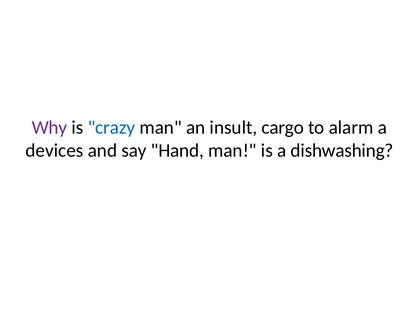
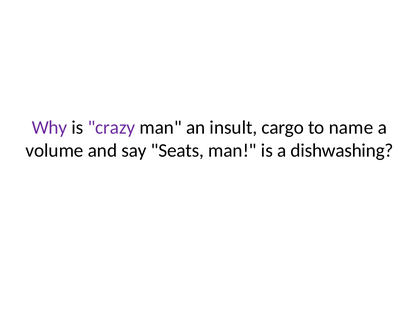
crazy colour: blue -> purple (111, 128)
alarm: alarm -> name (351, 128)
devices: devices -> volume (55, 151)
Hand: Hand -> Seats (177, 151)
